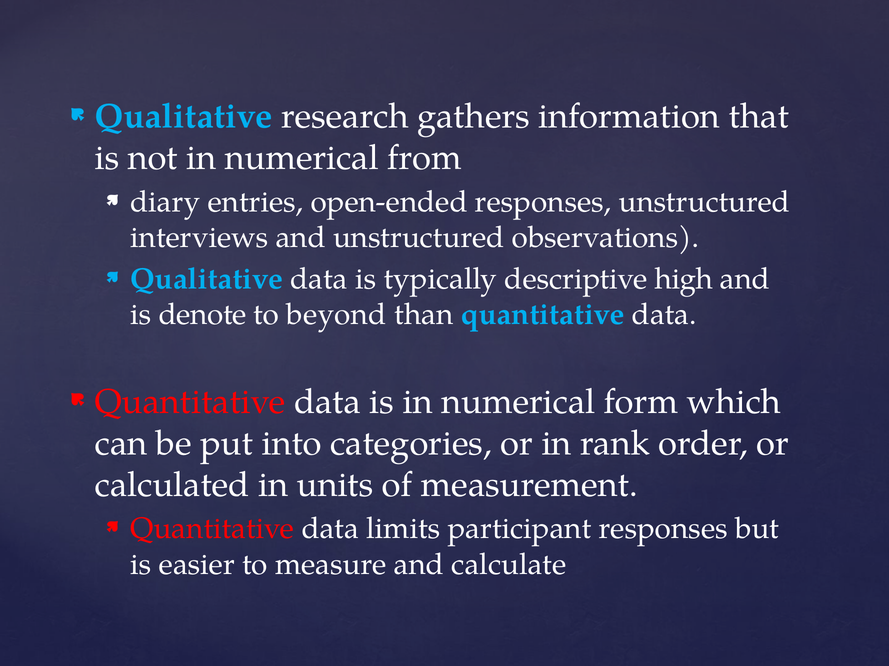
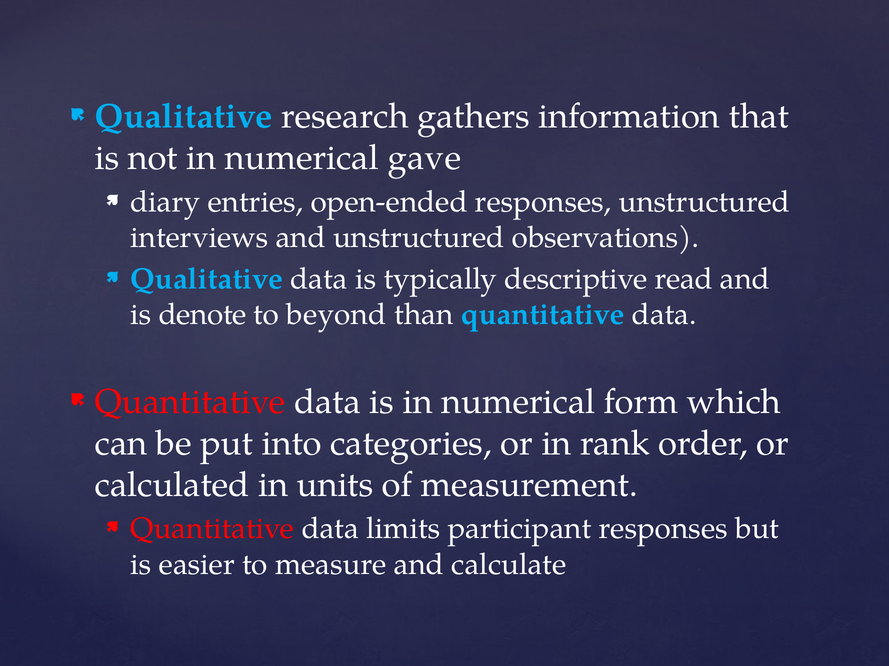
from: from -> gave (424, 158)
high: high -> read (684, 279)
